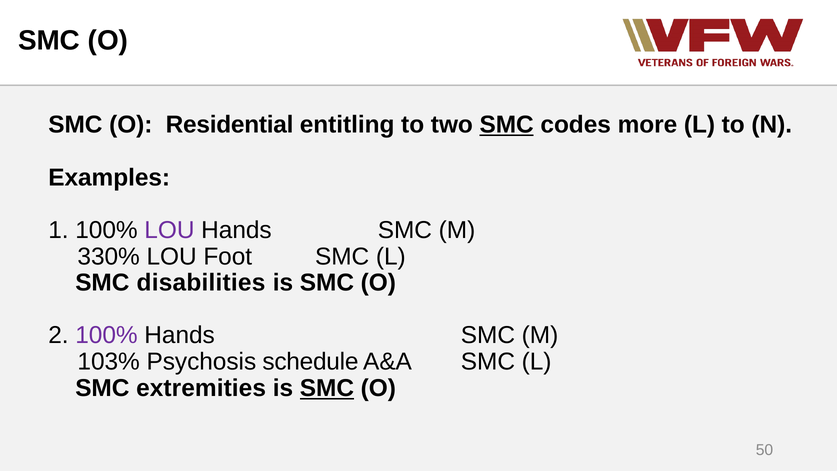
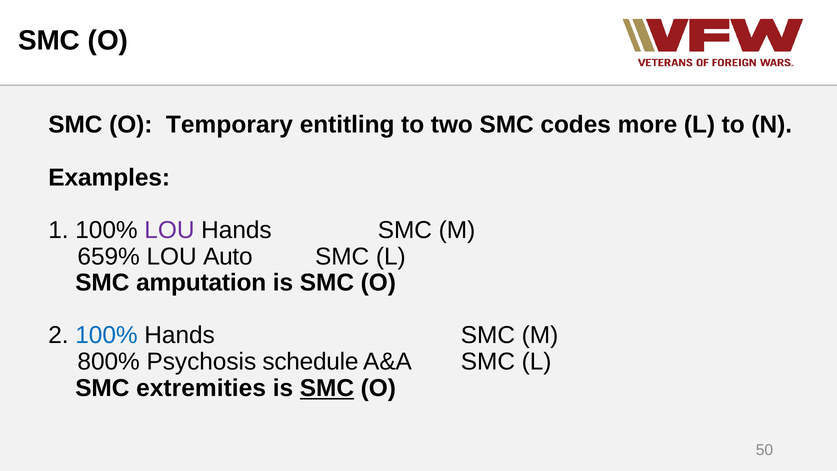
Residential: Residential -> Temporary (229, 125)
SMC underline: present -> none (507, 125)
330%: 330% -> 659% (109, 256)
Foot: Foot -> Auto (228, 256)
disabilities: disabilities -> amputation (201, 283)
100% colour: purple -> blue (106, 335)
103%: 103% -> 800% (109, 362)
